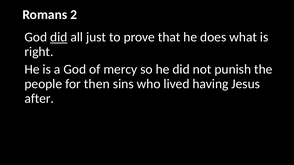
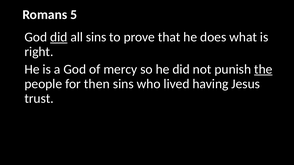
2: 2 -> 5 (74, 15)
all just: just -> sins (96, 37)
the underline: none -> present (263, 69)
after: after -> trust (39, 99)
